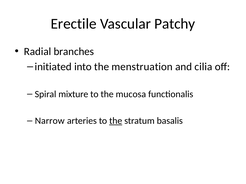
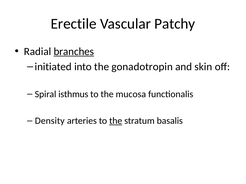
branches underline: none -> present (74, 52)
menstruation: menstruation -> gonadotropin (142, 67)
cilia: cilia -> skin (203, 67)
mixture: mixture -> isthmus (73, 94)
Narrow: Narrow -> Density (50, 121)
